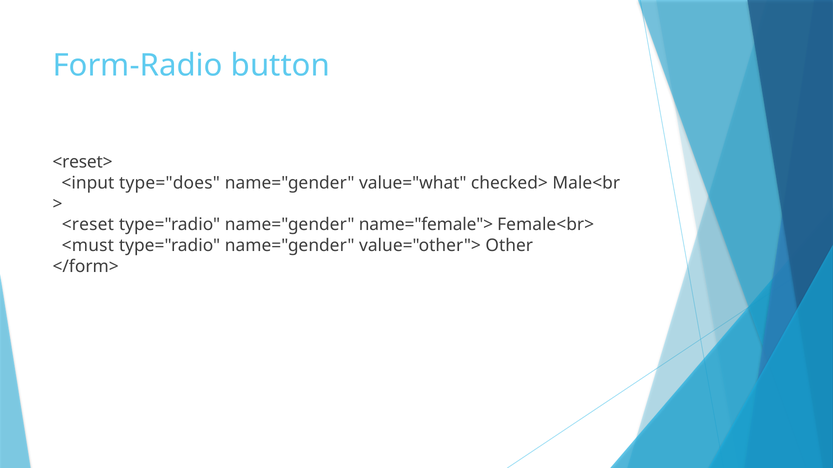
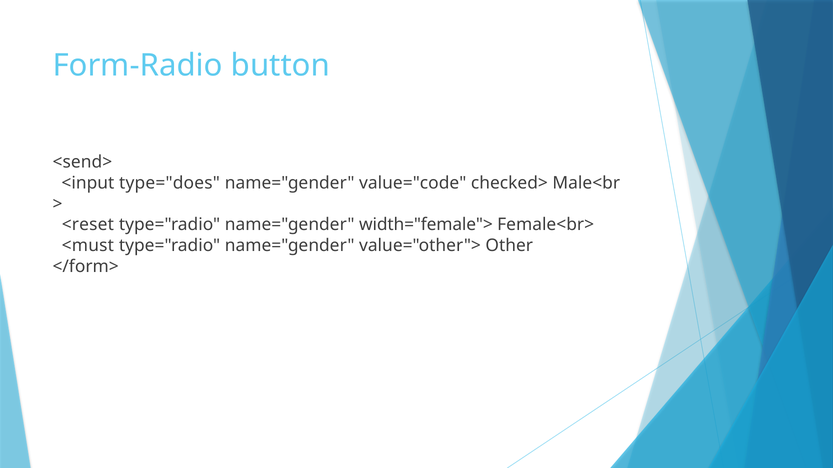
<reset>: <reset> -> <send> (82, 162)
value="what: value="what -> value="code (413, 183)
name="female">: name="female"> -> width="female"> (426, 225)
